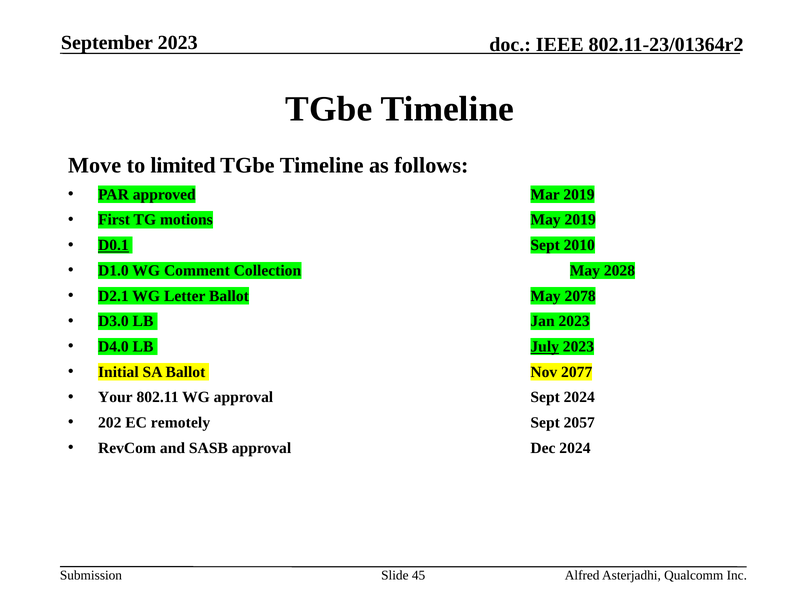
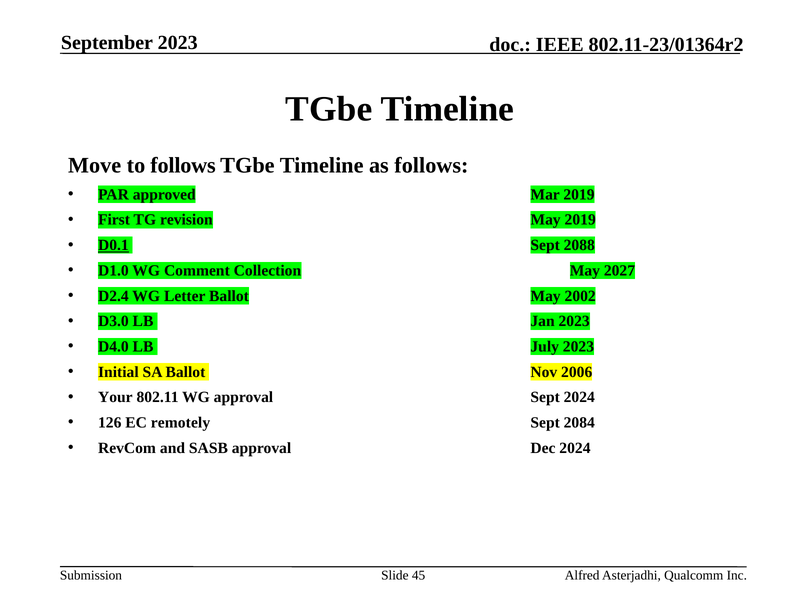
to limited: limited -> follows (183, 166)
motions: motions -> revision (186, 220)
2010: 2010 -> 2088 (579, 245)
2028: 2028 -> 2027 (619, 271)
D2.1: D2.1 -> D2.4 (113, 296)
2078: 2078 -> 2002 (580, 296)
July underline: present -> none (545, 347)
2077: 2077 -> 2006 (577, 372)
202: 202 -> 126 (110, 423)
2057: 2057 -> 2084 (579, 423)
